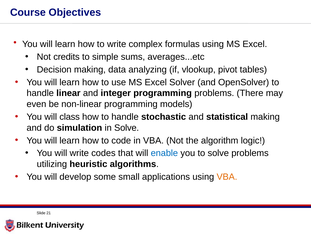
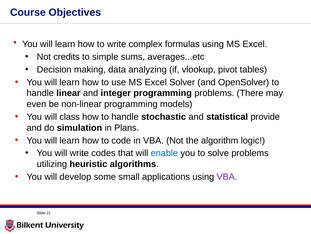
statistical making: making -> provide (265, 116)
in Solve: Solve -> Plans (127, 127)
VBA colour: orange -> purple (227, 176)
